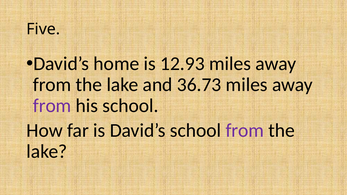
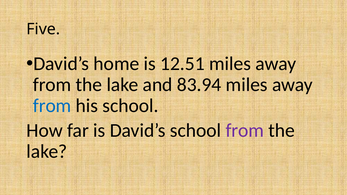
12.93: 12.93 -> 12.51 (182, 64)
36.73: 36.73 -> 83.94 (199, 85)
from colour: purple -> blue (52, 106)
